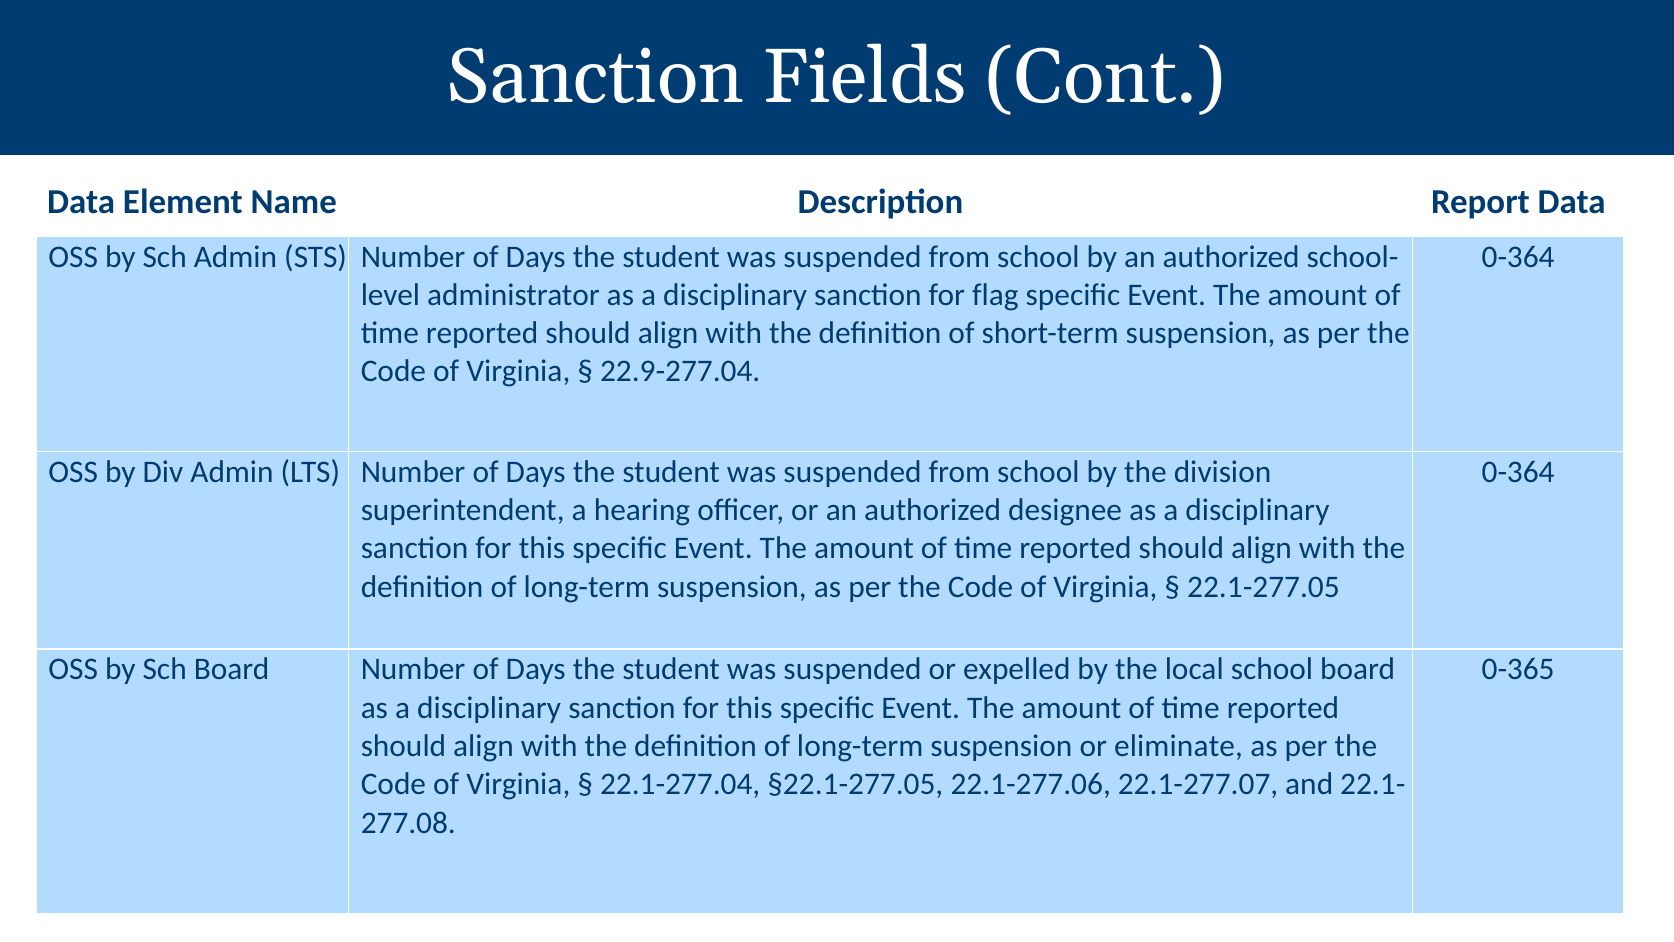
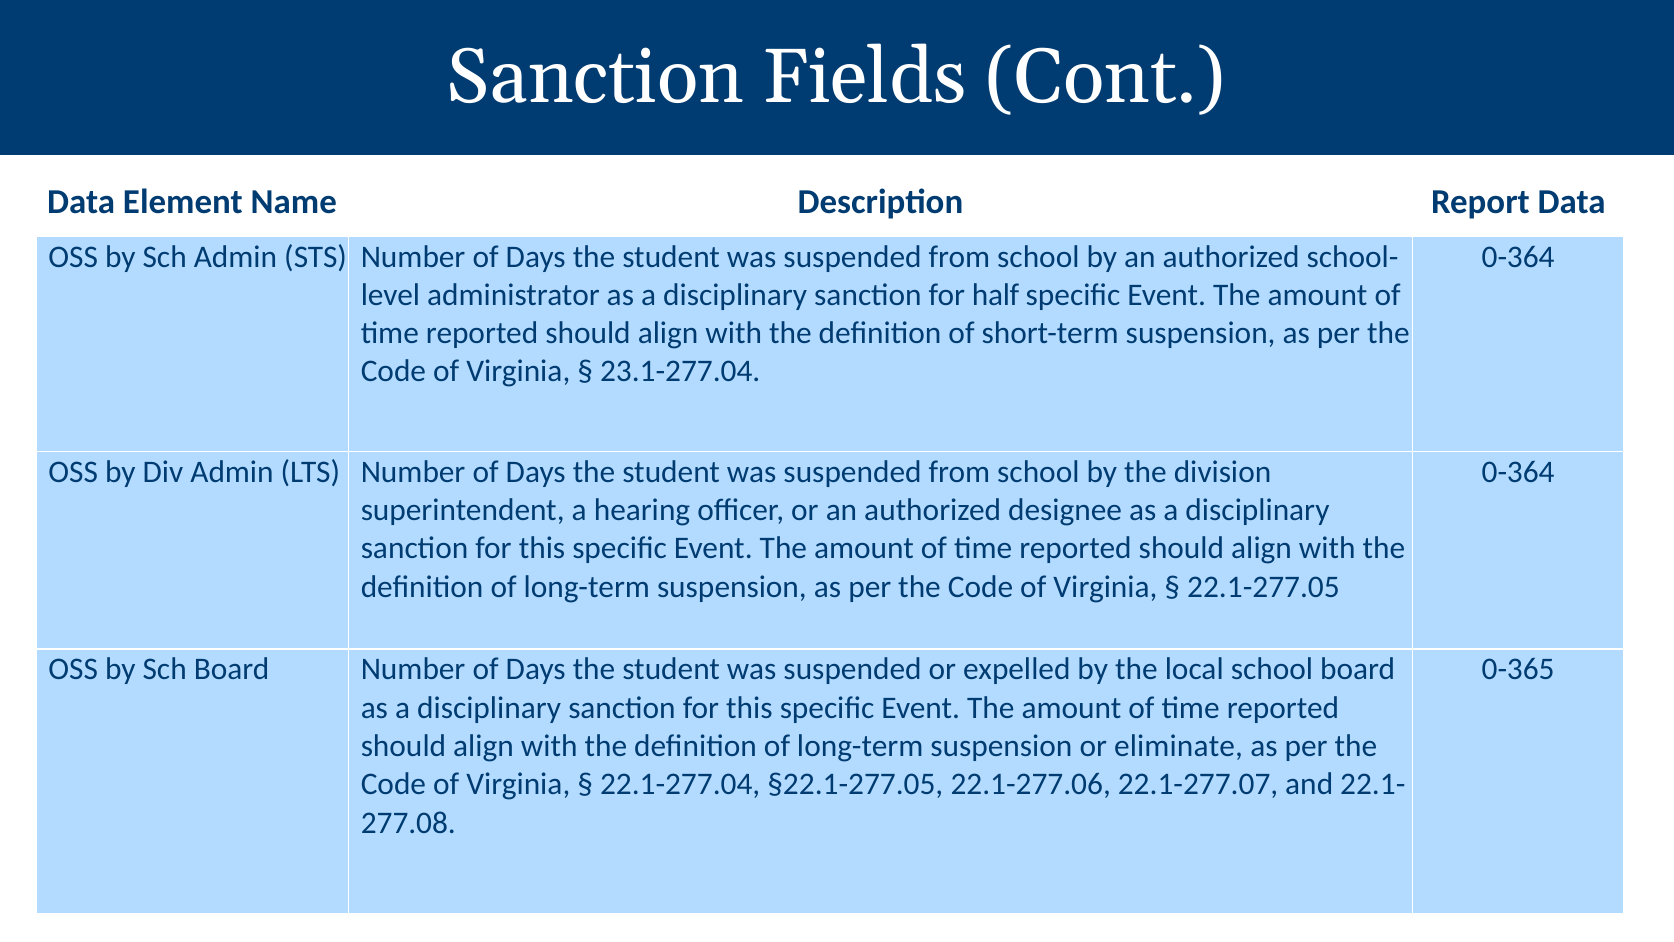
for flag: flag -> half (996, 295)
22.9-277.04: 22.9-277.04 -> 23.1-277.04 (680, 371)
